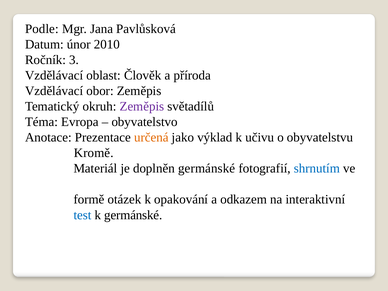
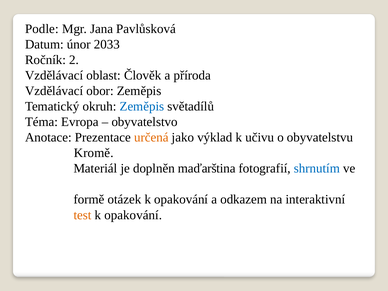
2010: 2010 -> 2033 (107, 44)
3: 3 -> 2 (74, 60)
Zeměpis colour: purple -> blue (142, 106)
doplněn germánské: germánské -> maďarština (207, 168)
test colour: blue -> orange (82, 215)
germánské: germánské -> opakování (133, 215)
